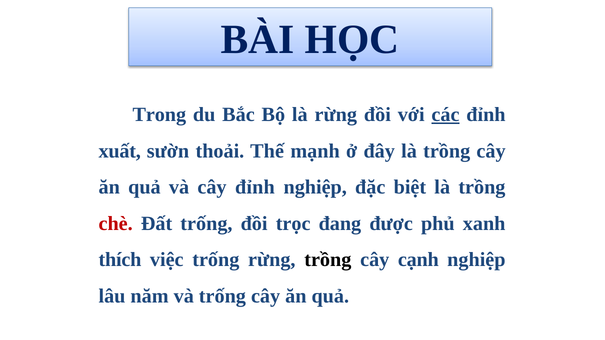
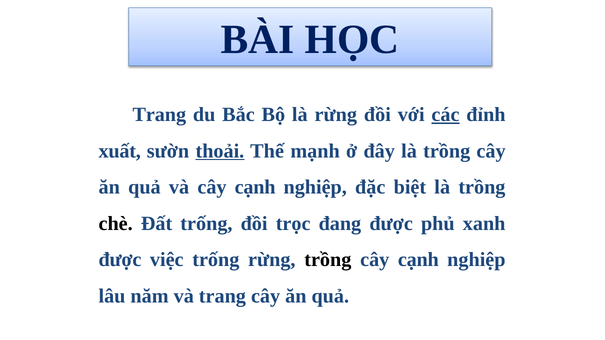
Trong: Trong -> Trang (159, 115)
thoải underline: none -> present (220, 151)
và cây đỉnh: đỉnh -> cạnh (255, 187)
chè colour: red -> black (116, 224)
thích: thích -> được (120, 260)
và trống: trống -> trang (222, 296)
